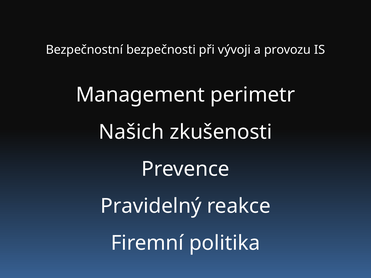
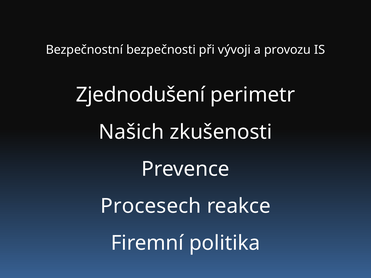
Management: Management -> Zjednodušení (140, 95)
Pravidelný: Pravidelný -> Procesech (151, 206)
